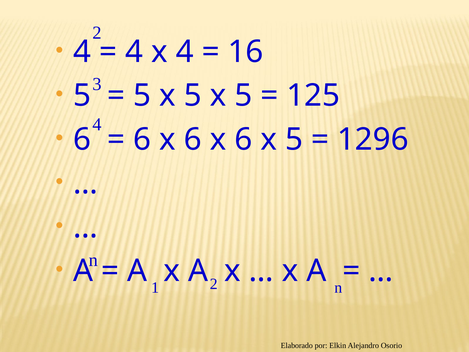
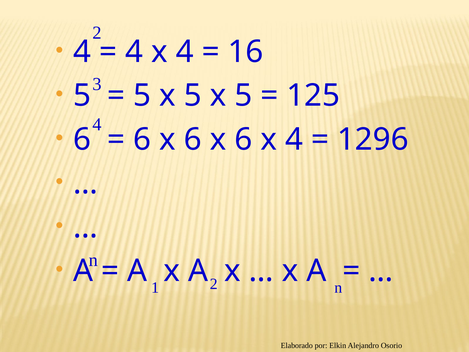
6 x 5: 5 -> 4 (294, 139)
